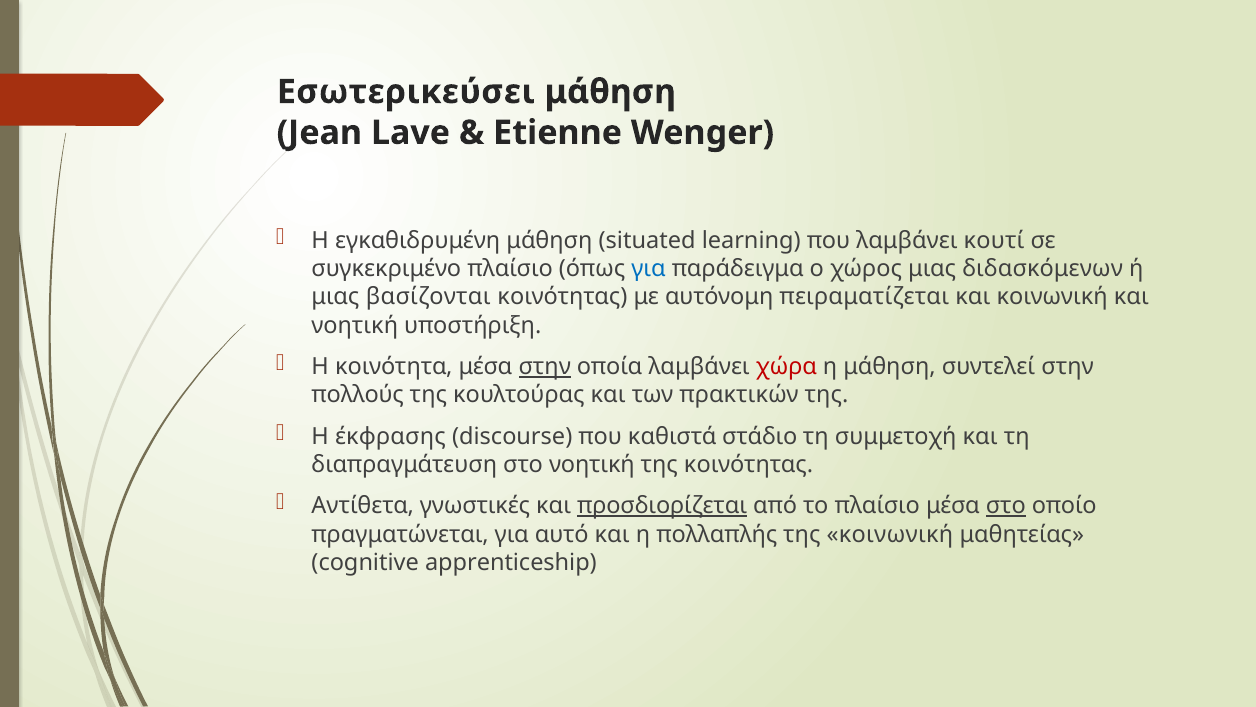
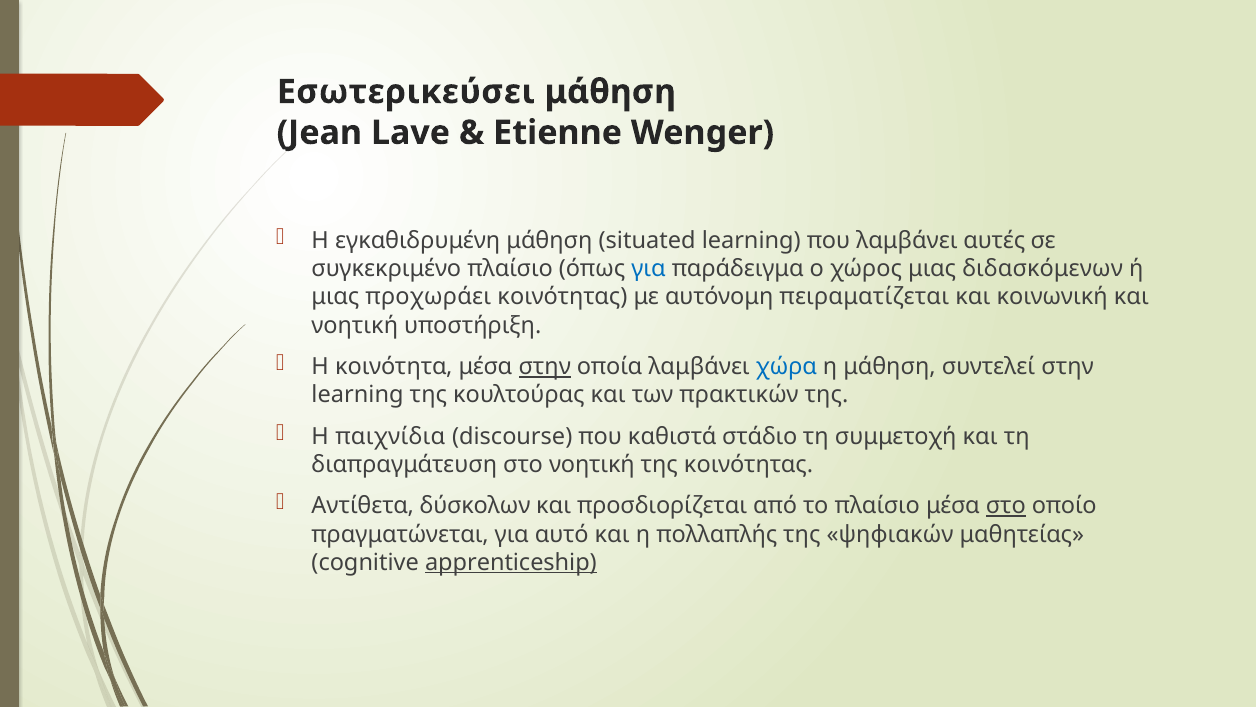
κουτί: κουτί -> αυτές (994, 240)
βασίζονται: βασίζονται -> προχωράει (428, 297)
χώρα colour: red -> blue (786, 366)
πολλούς: πολλούς -> learning (358, 395)
έκφρασης: έκφρασης -> παιχνίδια (390, 436)
γνωστικές: γνωστικές -> δύσκολων (475, 506)
προσδιορίζεται underline: present -> none (662, 506)
της κοινωνική: κοινωνική -> ψηφιακών (890, 534)
apprenticeship underline: none -> present (511, 562)
